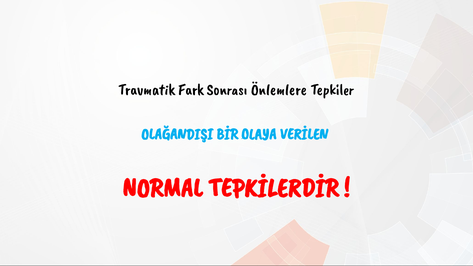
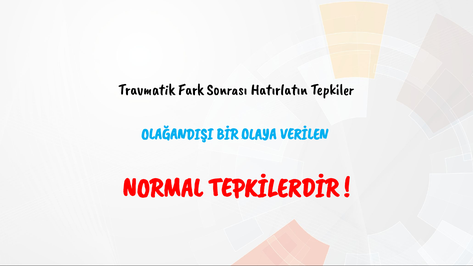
Önlemlere: Önlemlere -> Hatırlatın (279, 90)
